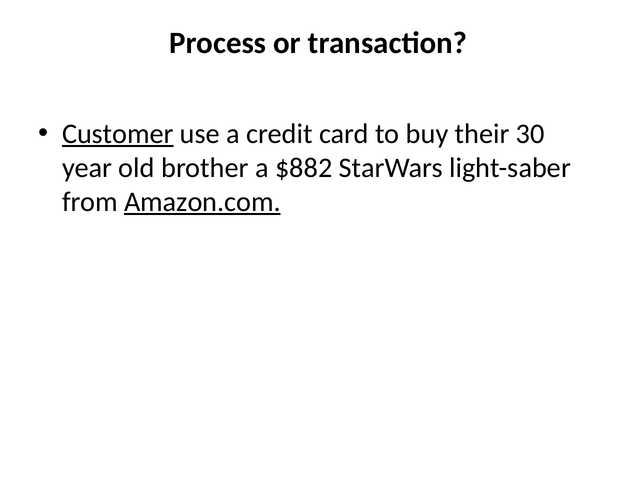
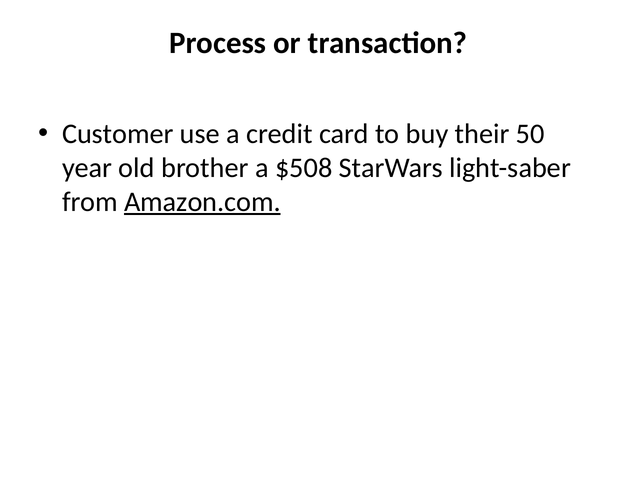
Customer underline: present -> none (118, 134)
30: 30 -> 50 (530, 134)
$882: $882 -> $508 (304, 168)
